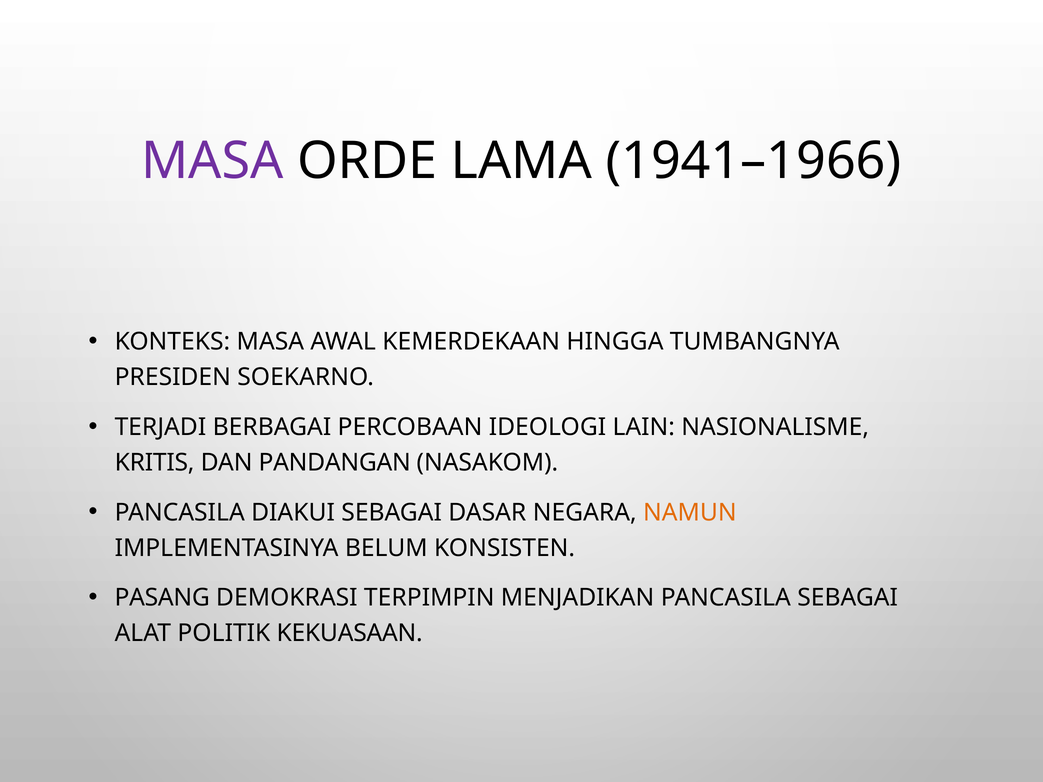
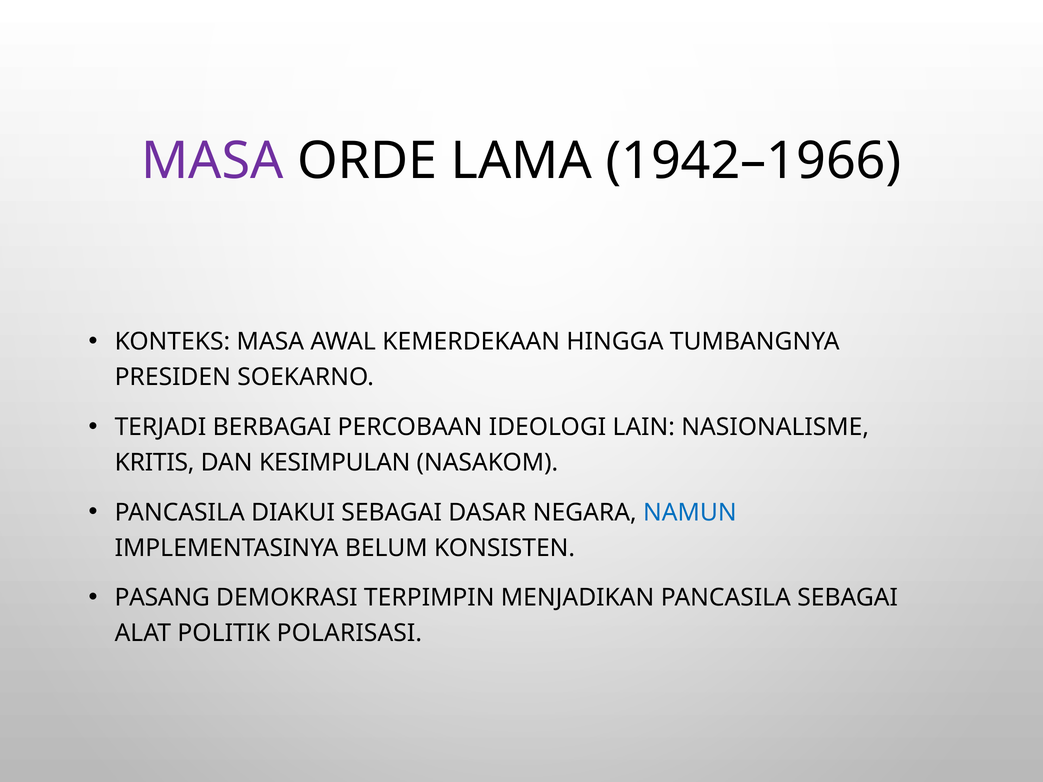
1941–1966: 1941–1966 -> 1942–1966 (753, 161)
PANDANGAN: PANDANGAN -> KESIMPULAN (335, 463)
NAMUN colour: orange -> blue (690, 513)
KEKUASAAN: KEKUASAAN -> POLARISASI (349, 634)
